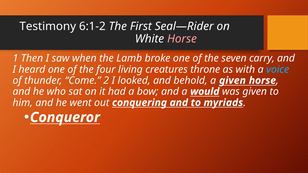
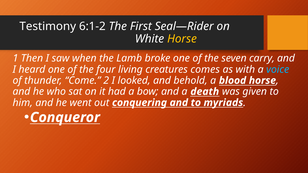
Horse colour: pink -> yellow (182, 39)
throne: throne -> comes (205, 69)
a given: given -> blood (233, 81)
would: would -> death (205, 92)
